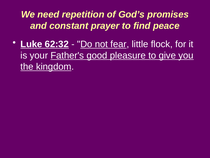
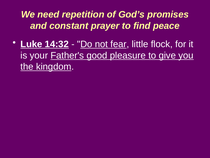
62:32: 62:32 -> 14:32 (57, 44)
